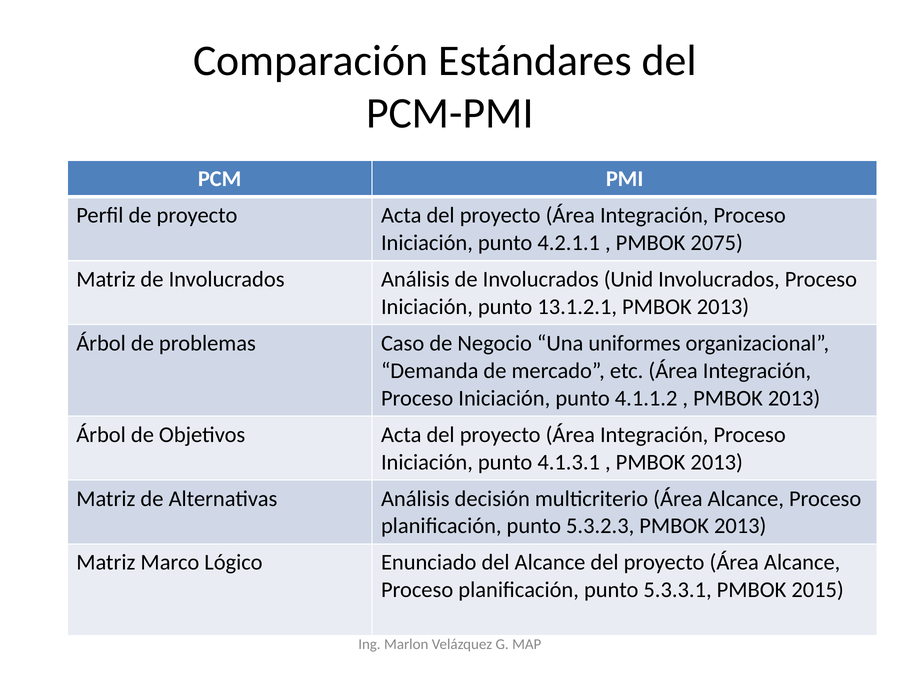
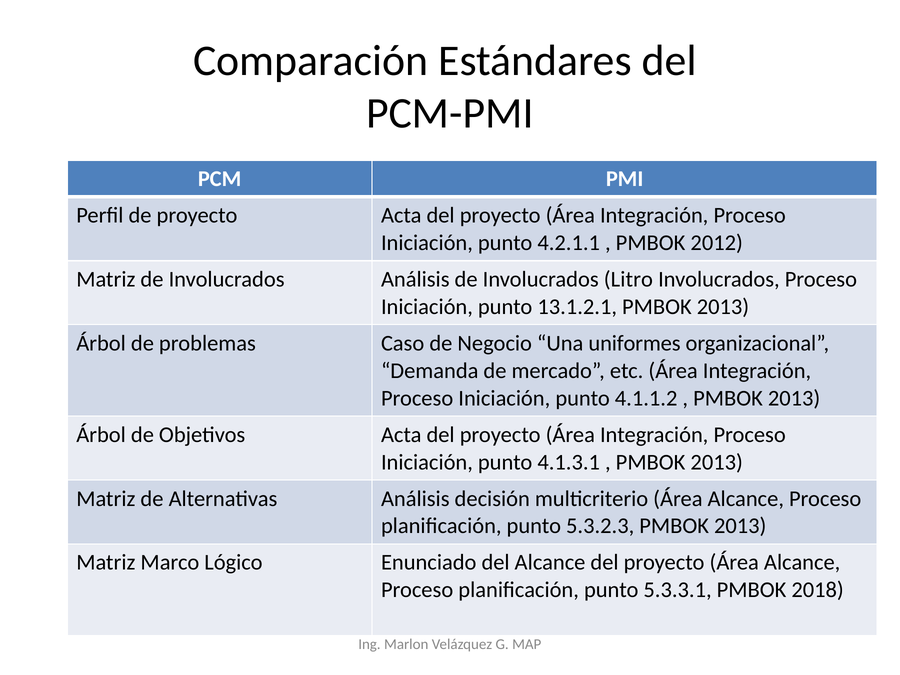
2075: 2075 -> 2012 (717, 243)
Unid: Unid -> Litro (628, 279)
2015: 2015 -> 2018 (818, 590)
